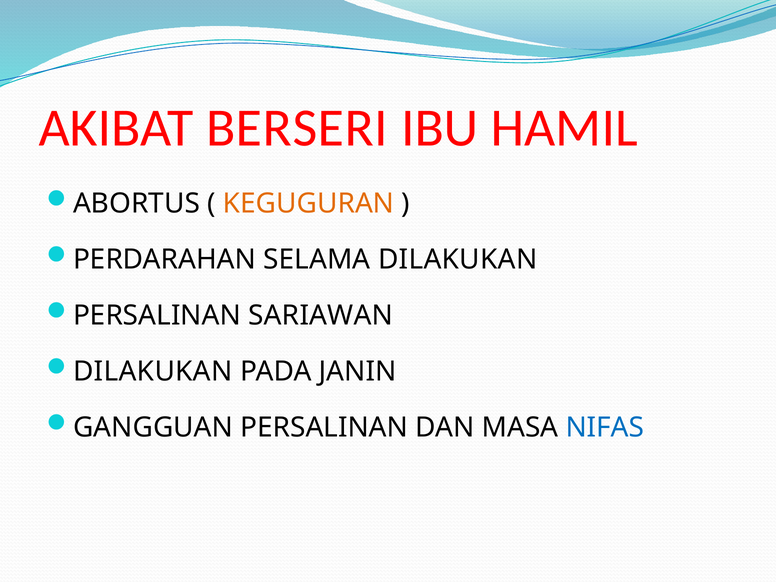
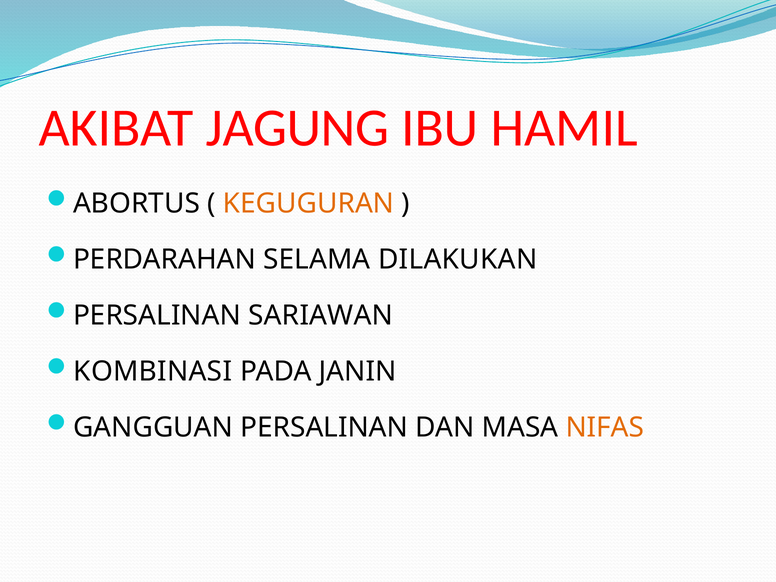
BERSERI: BERSERI -> JAGUNG (298, 128)
DILAKUKAN: DILAKUKAN -> KOMBINASI (153, 372)
NIFAS colour: blue -> orange (605, 428)
